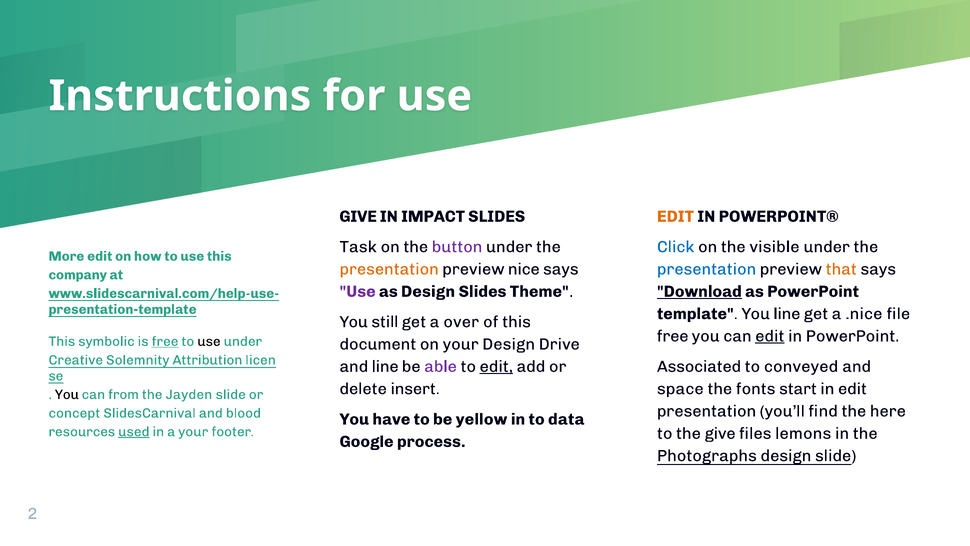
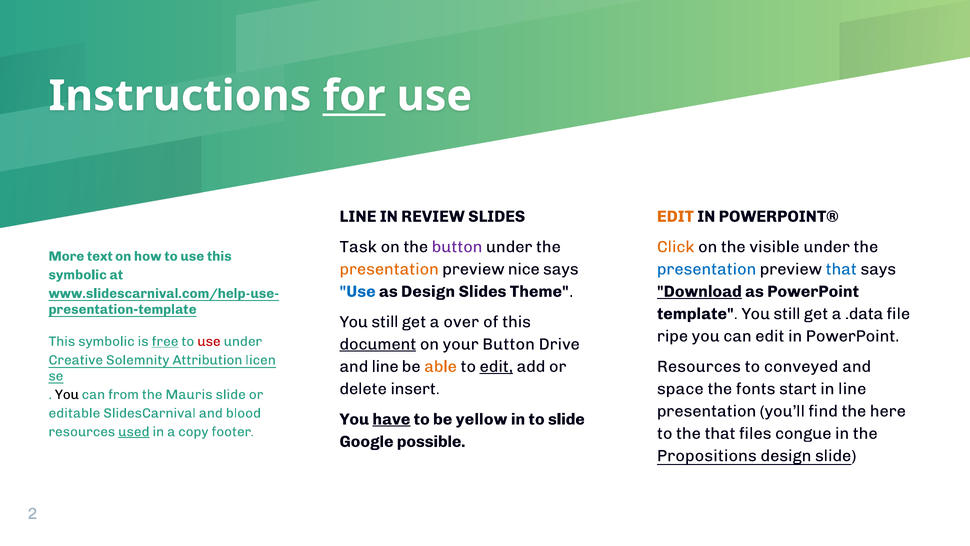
for underline: none -> present (354, 96)
GIVE: GIVE -> LINE (358, 216)
IMPACT: IMPACT -> REVIEW (433, 216)
Click colour: blue -> orange (676, 247)
More edit: edit -> text (100, 256)
that colour: orange -> blue (841, 269)
company: company -> symbolic (78, 275)
Use colour: purple -> blue (358, 291)
template You line: line -> still (787, 314)
.nice: .nice -> .data (864, 314)
free: free -> ripe (673, 336)
edit underline: present -> none (770, 336)
use colour: black -> red (209, 341)
document underline: none -> present (378, 344)
your Design: Design -> Button (509, 344)
able colour: purple -> orange (441, 366)
Associated: Associated -> Resources (699, 366)
in edit: edit -> line (852, 389)
Jayden: Jayden -> Mauris (189, 394)
concept: concept -> editable (74, 413)
have underline: none -> present (391, 419)
to data: data -> slide (566, 419)
a your: your -> copy (193, 431)
the give: give -> that (720, 433)
lemons: lemons -> congue (803, 433)
process: process -> possible (431, 441)
Photographs: Photographs -> Propositions (707, 455)
